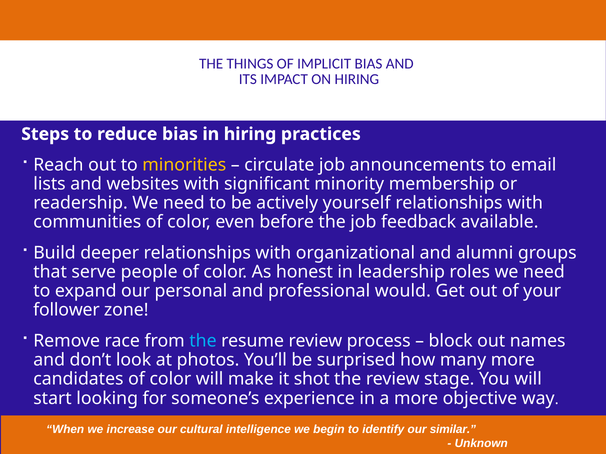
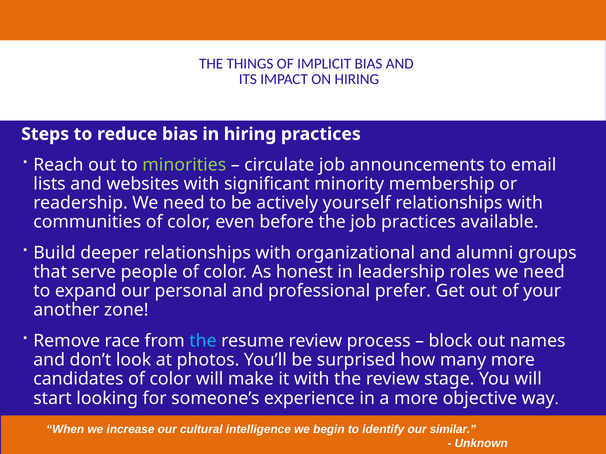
minorities colour: yellow -> light green (184, 165)
job feedback: feedback -> practices (418, 222)
would: would -> prefer (403, 291)
follower: follower -> another (66, 310)
it shot: shot -> with (312, 380)
